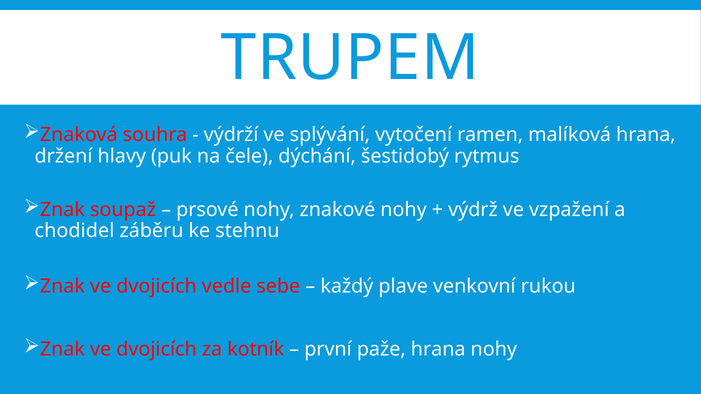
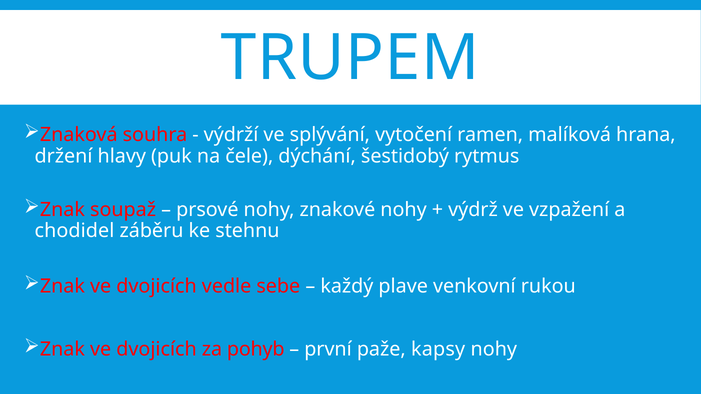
kotník: kotník -> pohyb (256, 349)
paže hrana: hrana -> kapsy (438, 349)
